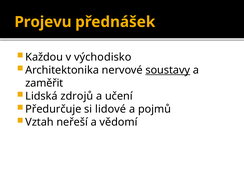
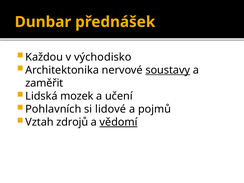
Projevu: Projevu -> Dunbar (43, 22)
zdrojů: zdrojů -> mozek (77, 96)
Předurčuje: Předurčuje -> Pohlavních (53, 109)
neřeší: neřeší -> zdrojů (72, 122)
vědomí underline: none -> present (118, 122)
